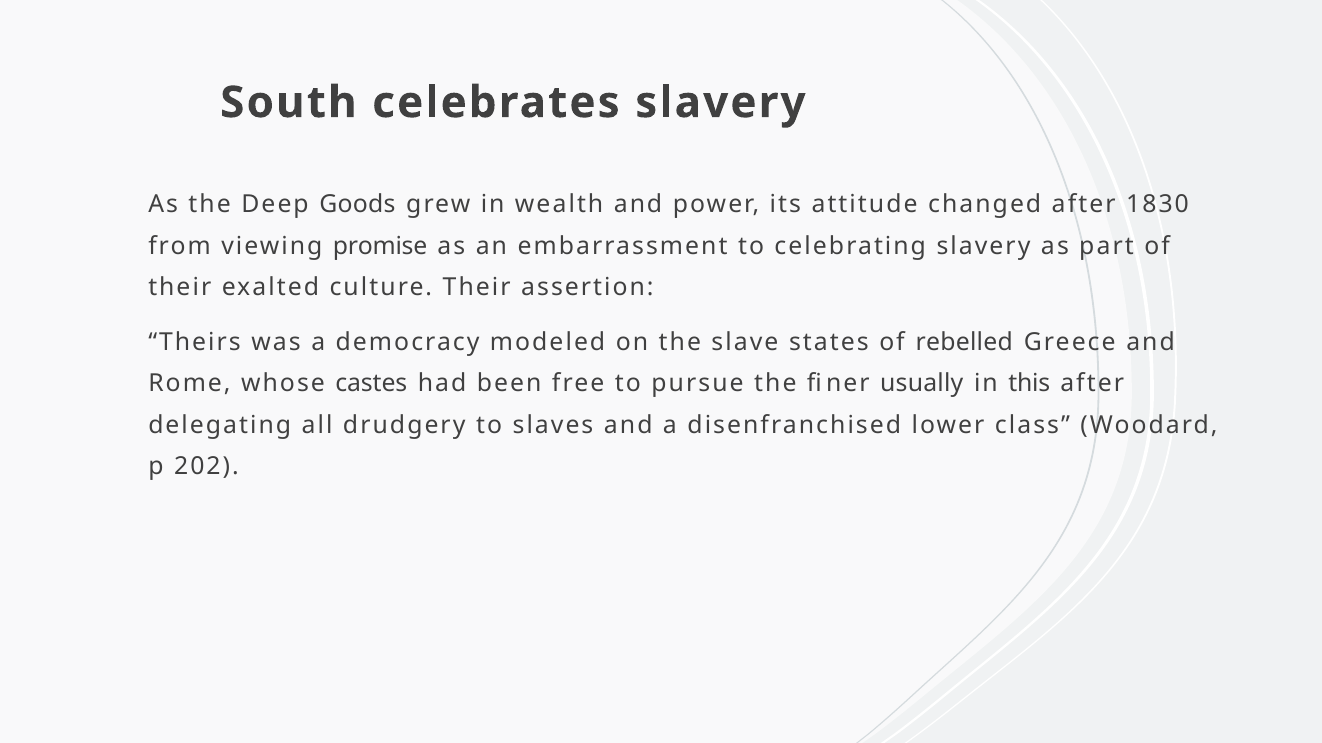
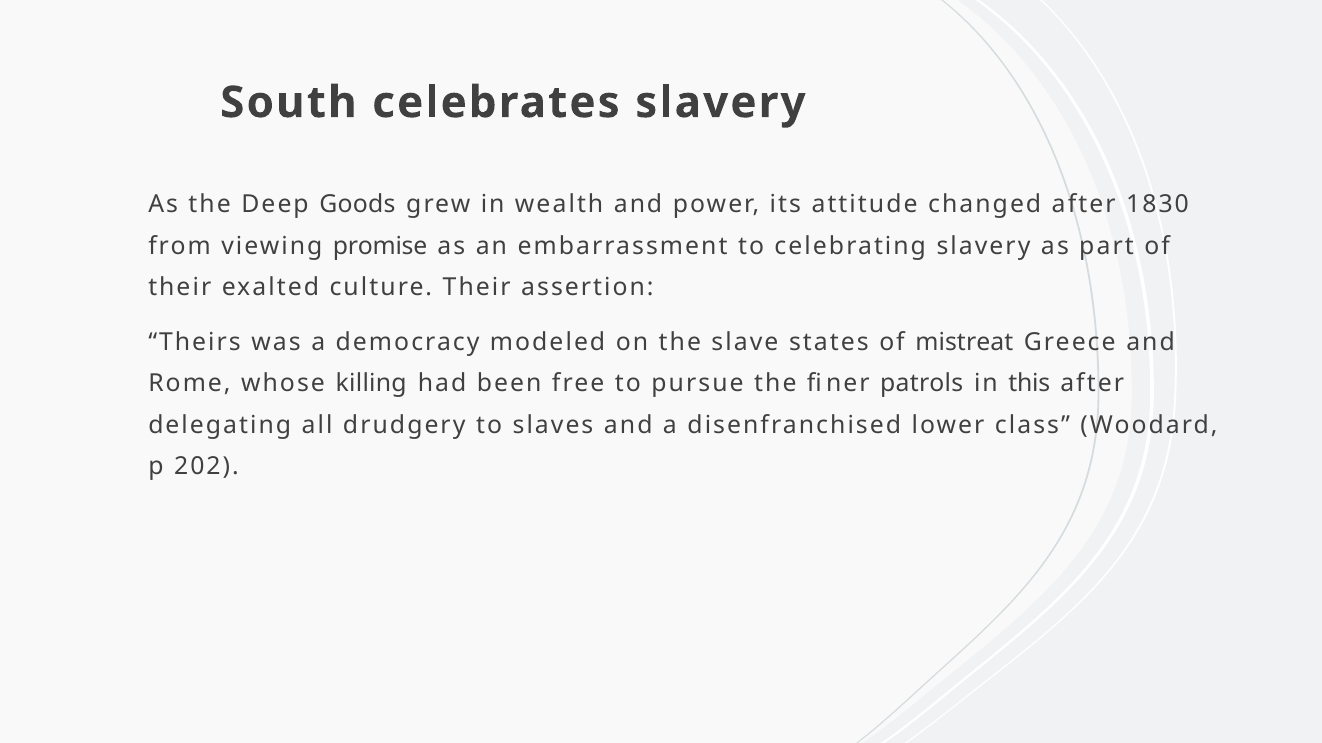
rebelled: rebelled -> mistreat (964, 342)
castes: castes -> killing (371, 384)
usually: usually -> patrols (922, 384)
